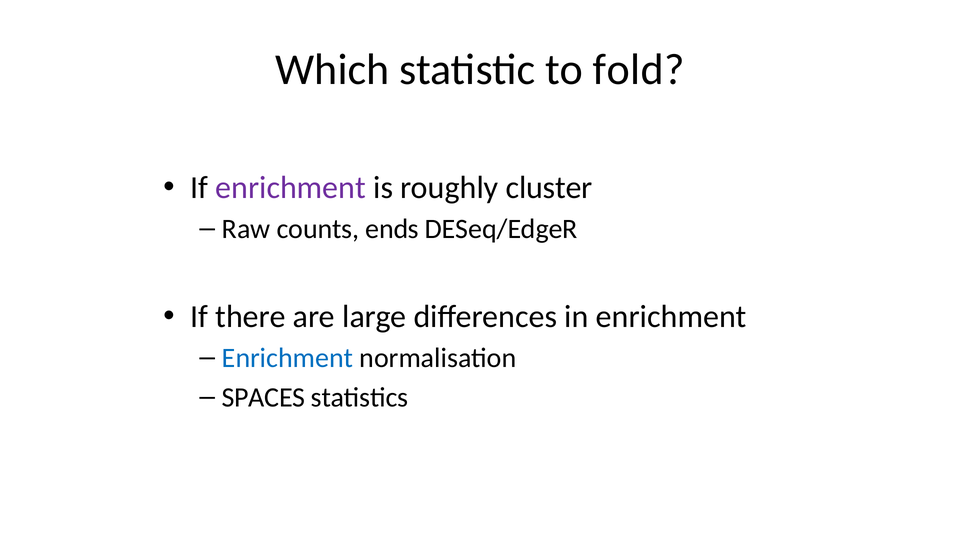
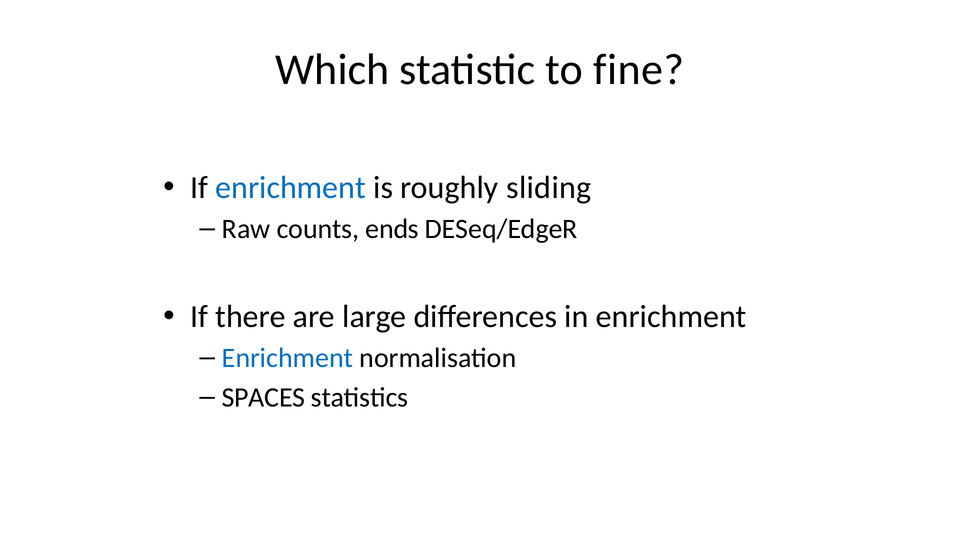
fold: fold -> fine (639, 70)
enrichment colour: purple -> blue (291, 188)
cluster: cluster -> sliding (549, 188)
